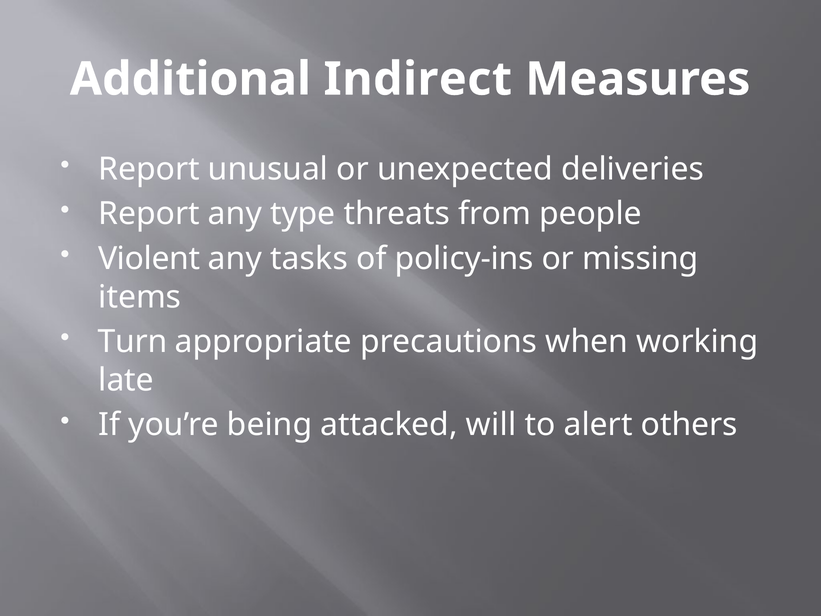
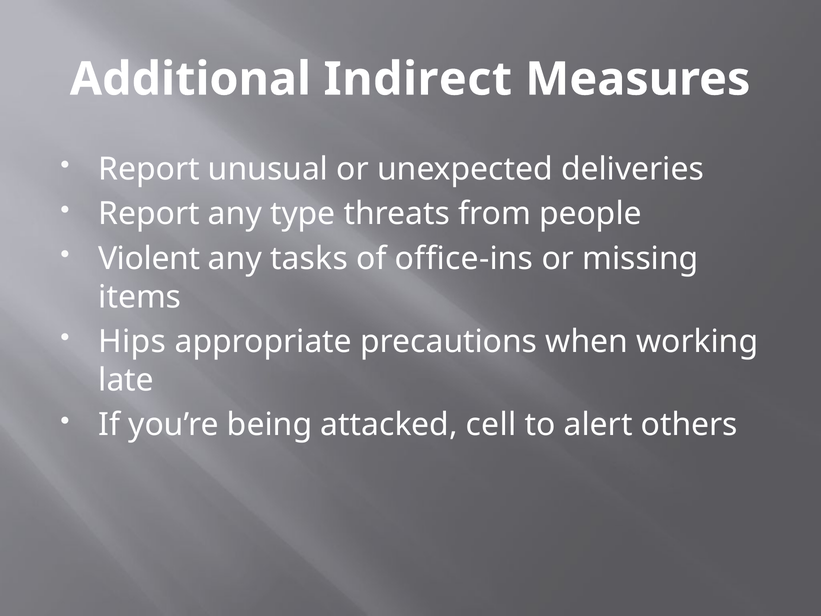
policy-ins: policy-ins -> office-ins (464, 259)
Turn: Turn -> Hips (132, 342)
will: will -> cell (491, 425)
